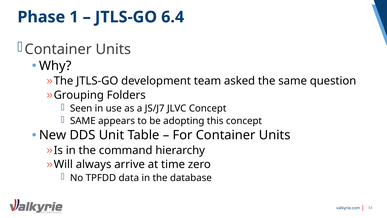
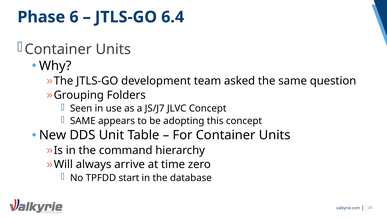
1: 1 -> 6 (74, 17)
data: data -> start (129, 178)
